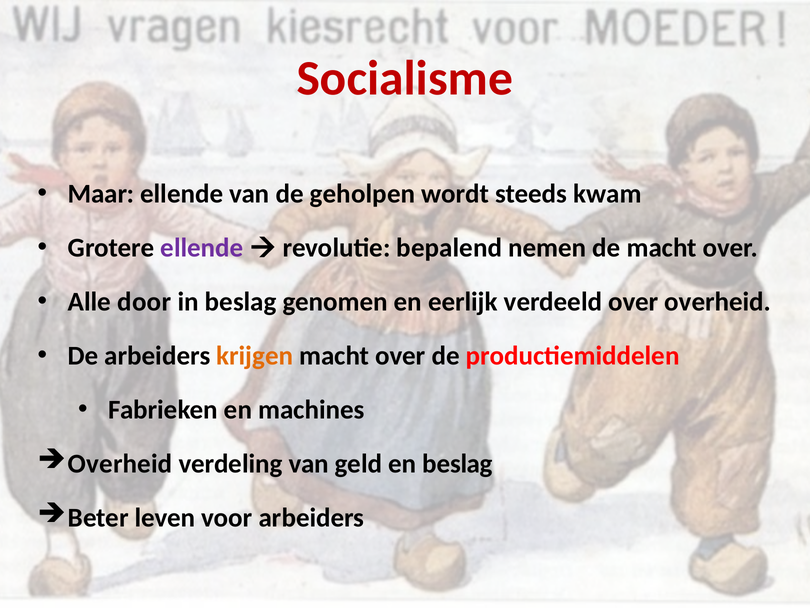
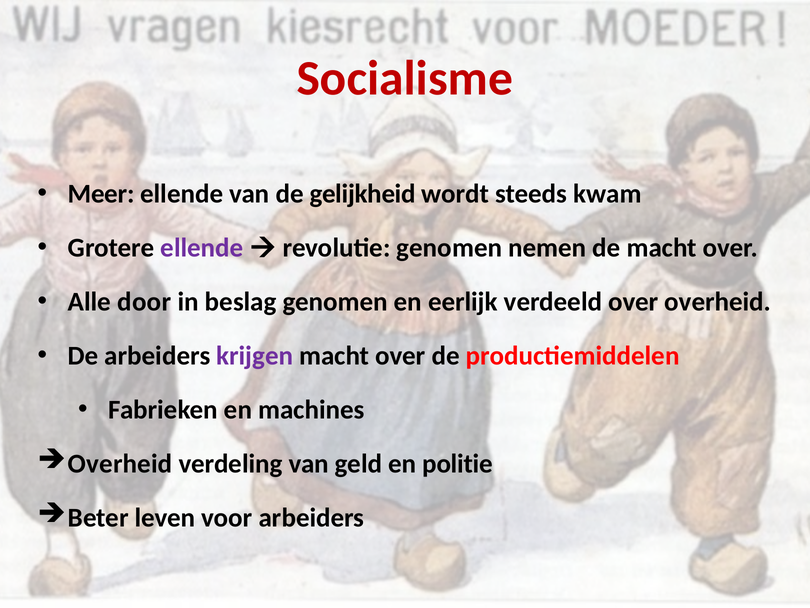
Maar: Maar -> Meer (101, 194)
geholpen: geholpen -> gelijkheid (363, 194)
revolutie bepalend: bepalend -> genomen (449, 248)
krijgen colour: orange -> purple (255, 356)
en beslag: beslag -> politie (458, 464)
